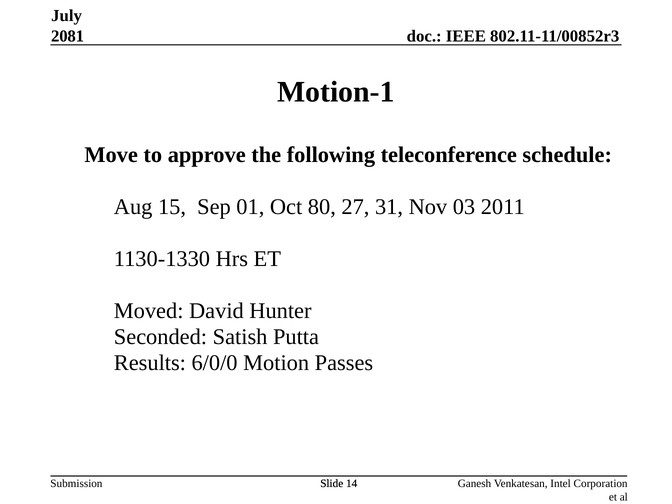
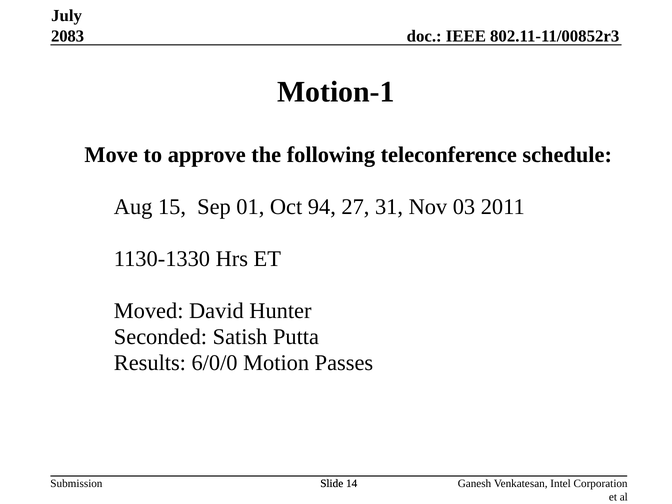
2081: 2081 -> 2083 (68, 36)
80: 80 -> 94 (322, 207)
